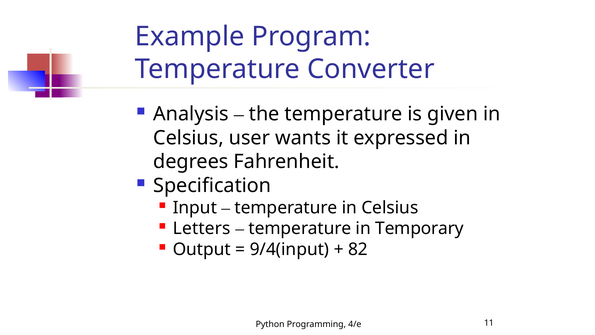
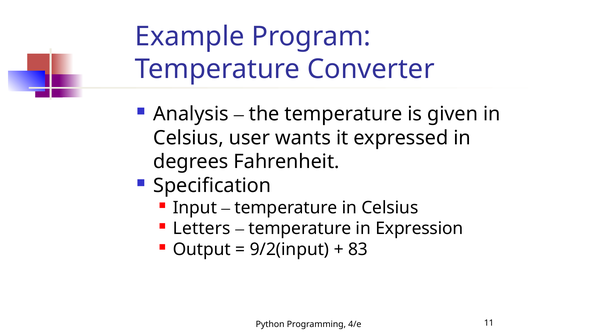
Temporary: Temporary -> Expression (419, 228)
9/4(input: 9/4(input -> 9/2(input (289, 249)
82: 82 -> 83 (358, 249)
